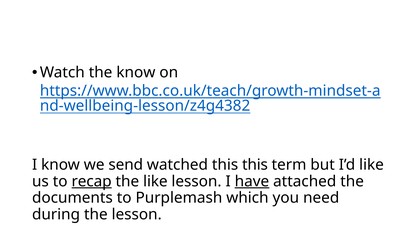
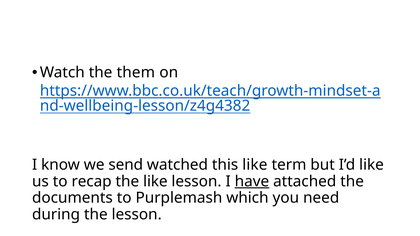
the know: know -> them (136, 73)
this this: this -> like (255, 165)
recap underline: present -> none (92, 181)
